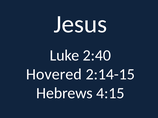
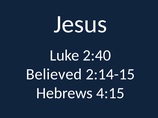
Hovered: Hovered -> Believed (54, 75)
